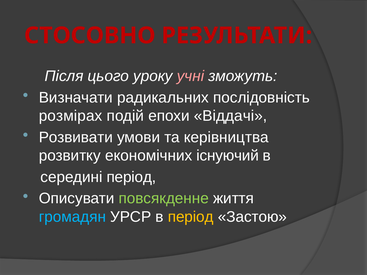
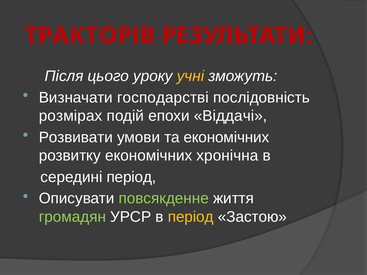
СТОСОВНО: СТОСОВНО -> ТРАКТОРІВ (90, 36)
учні colour: pink -> yellow (191, 76)
радикальних: радикальних -> господарстві (163, 98)
та керівництва: керівництва -> економічних (226, 137)
існуючий: існуючий -> хронічна (227, 156)
громадян colour: light blue -> light green (72, 217)
